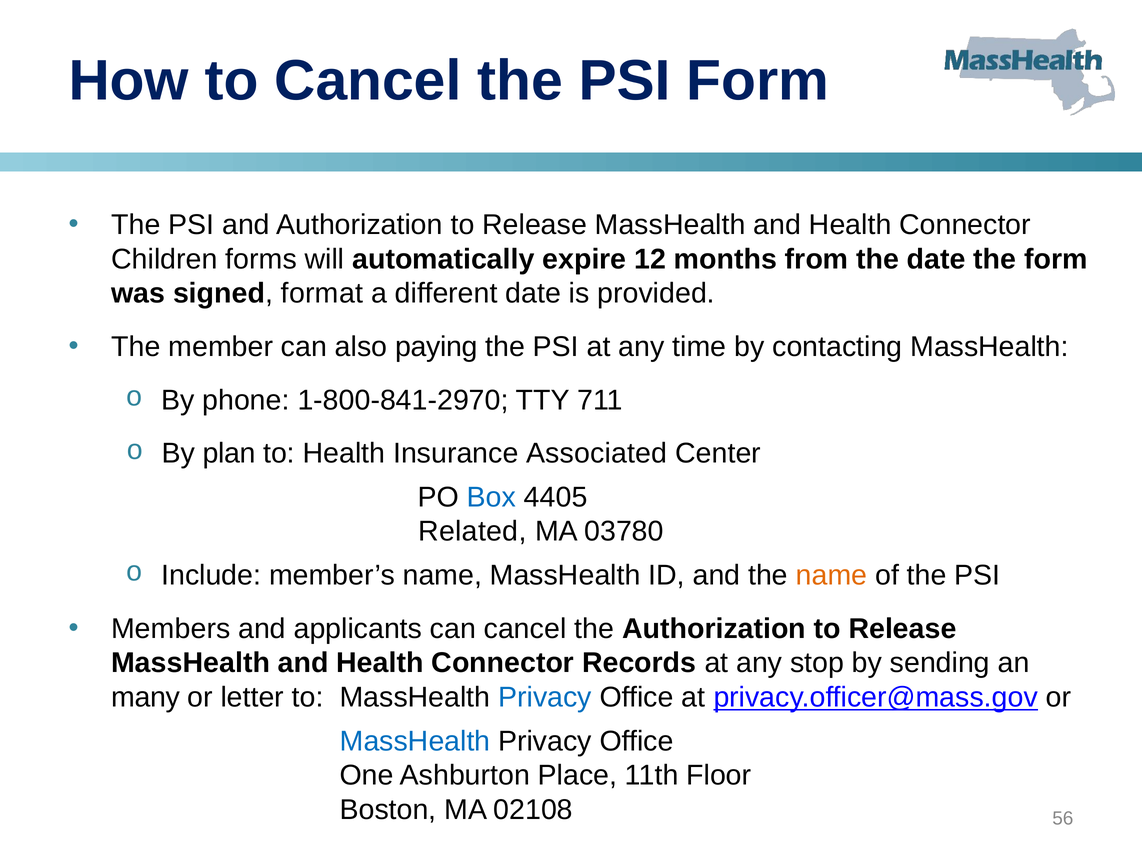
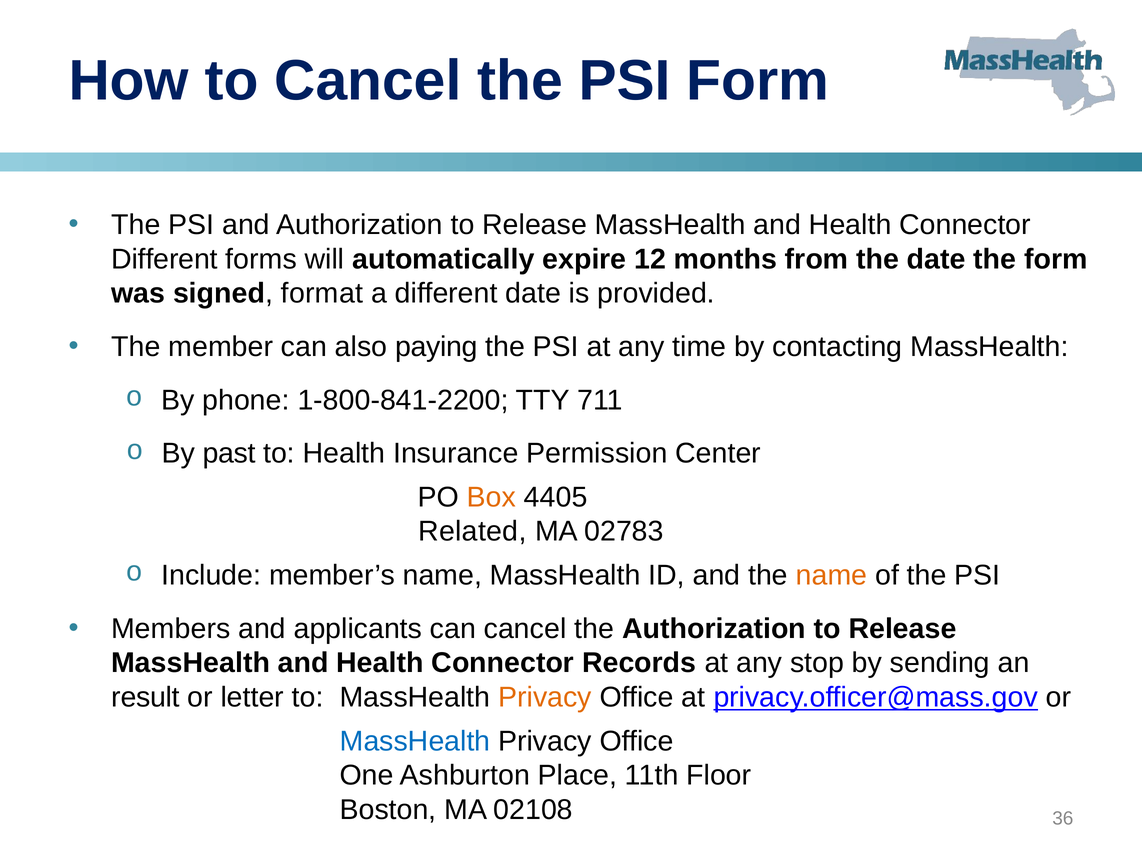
Children: Children -> Different (165, 259)
1-800-841-2970: 1-800-841-2970 -> 1-800-841-2200 (403, 400)
plan: plan -> past (229, 453)
Associated: Associated -> Permission (597, 453)
Box colour: blue -> orange (491, 497)
03780: 03780 -> 02783 (624, 531)
many: many -> result (146, 697)
Privacy colour: blue -> orange (545, 697)
56: 56 -> 36 (1063, 818)
